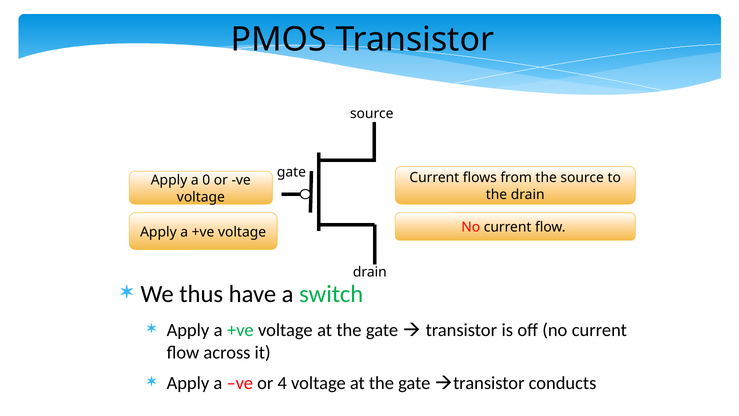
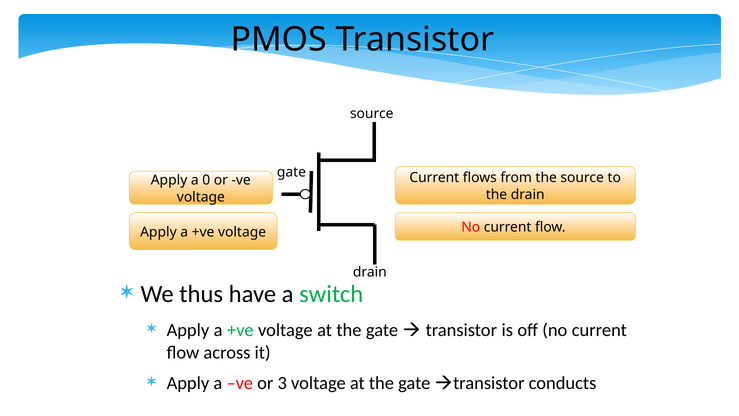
4: 4 -> 3 (282, 383)
